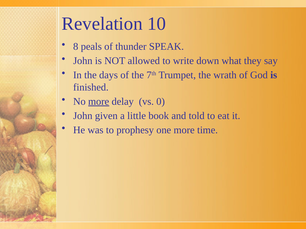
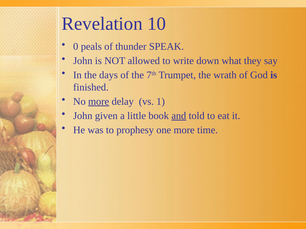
8: 8 -> 0 (76, 47)
0: 0 -> 1 (161, 102)
and underline: none -> present (179, 116)
